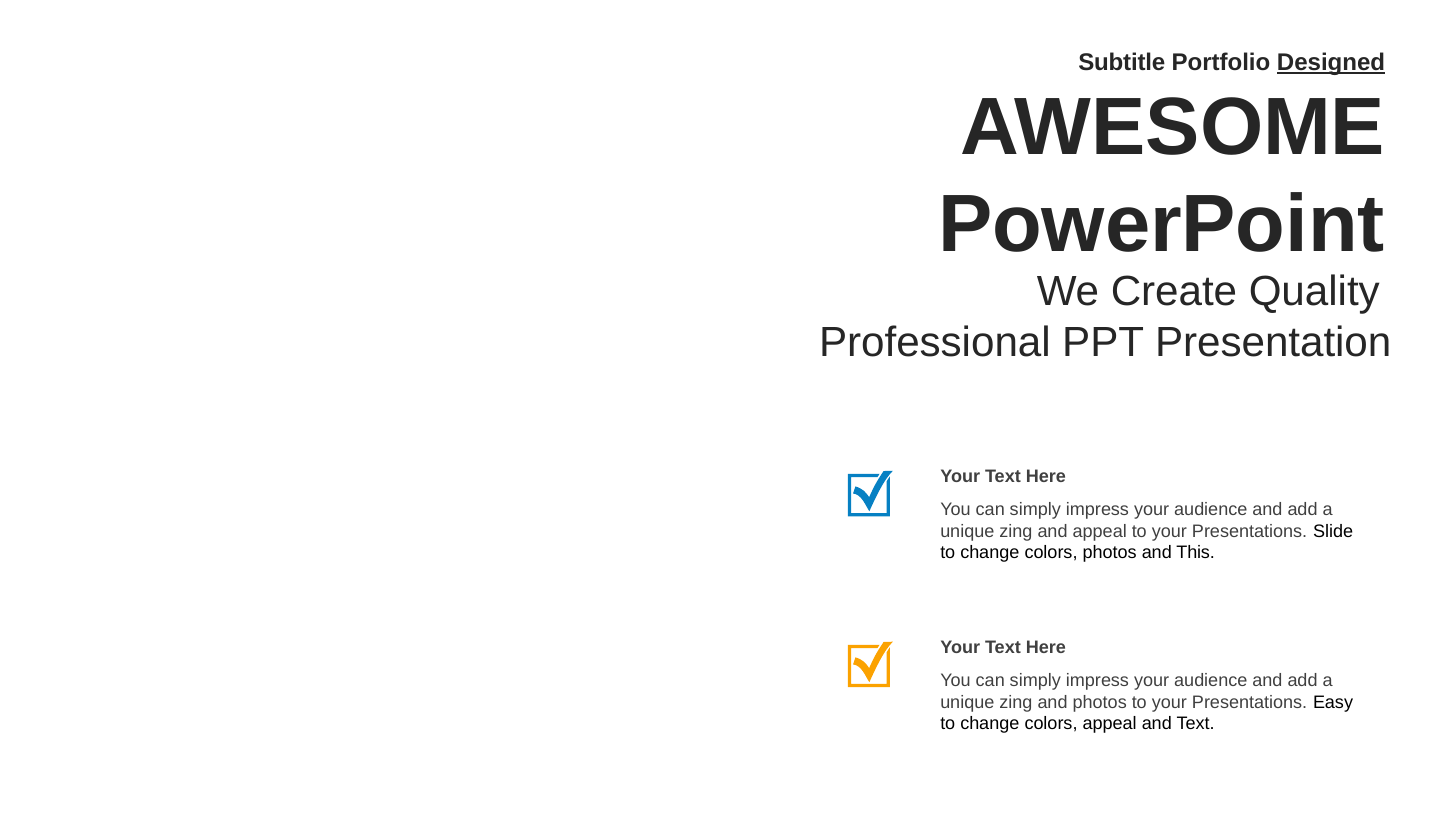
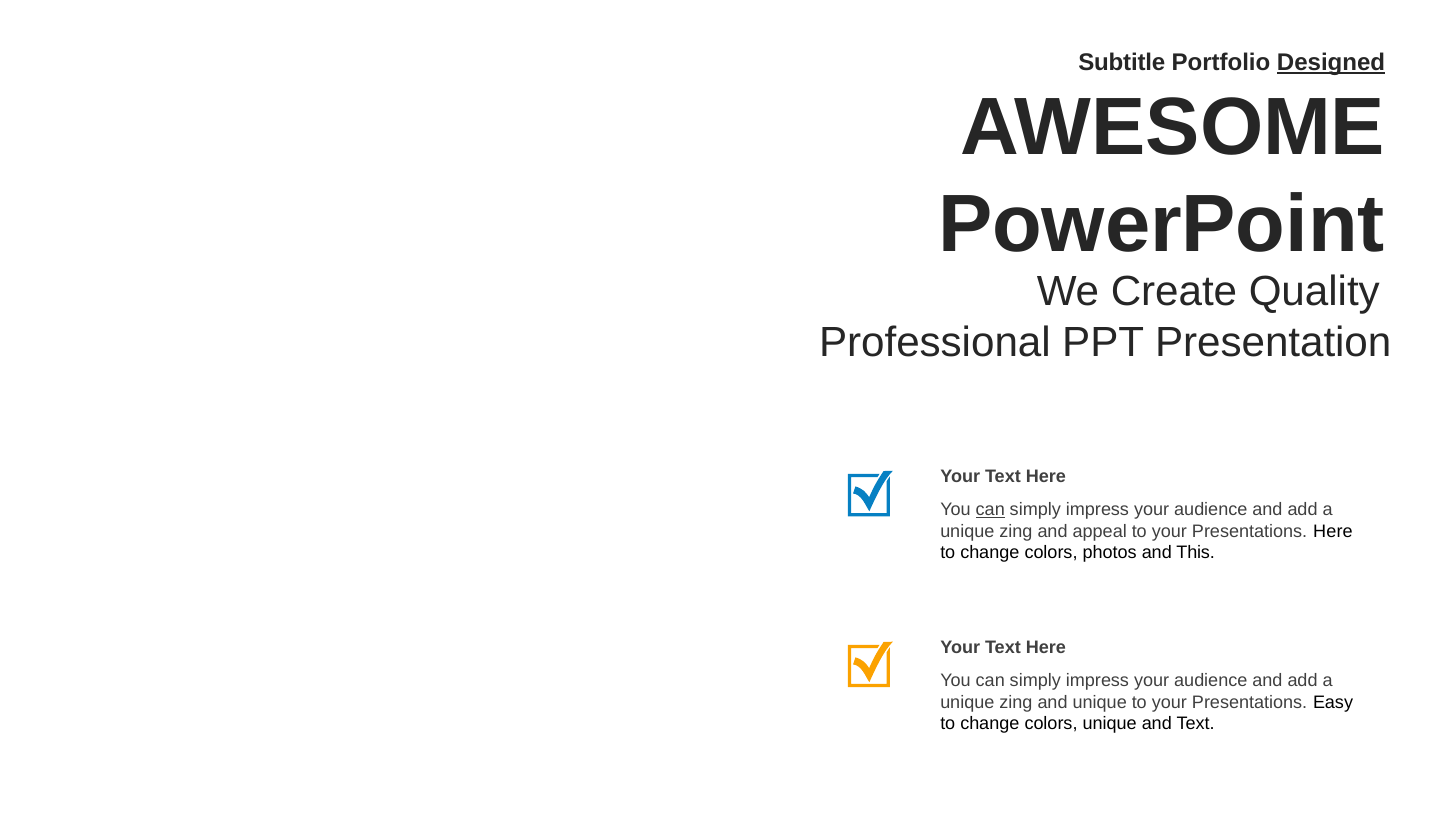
can underline: none -> present (990, 510)
Presentations Slide: Slide -> Here (1333, 532)
and photos: photos -> unique (1100, 703)
colors appeal: appeal -> unique (1110, 724)
